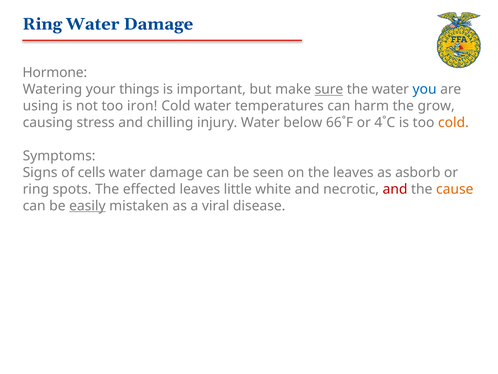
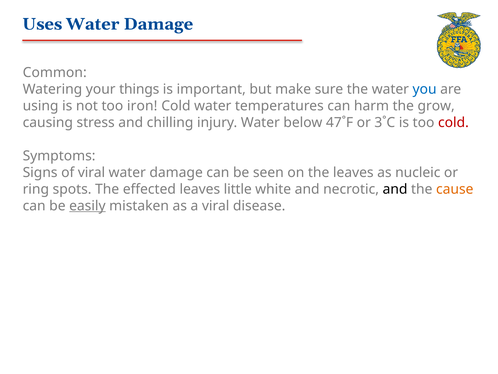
Ring: Ring -> Uses (42, 24)
Hormone: Hormone -> Common (55, 73)
sure underline: present -> none (329, 89)
66˚F: 66˚F -> 47˚F (340, 122)
4˚C: 4˚C -> 3˚C (385, 122)
cold colour: orange -> red (453, 122)
of cells: cells -> viral (92, 172)
asborb: asborb -> nucleic (418, 172)
and colour: red -> black (395, 189)
